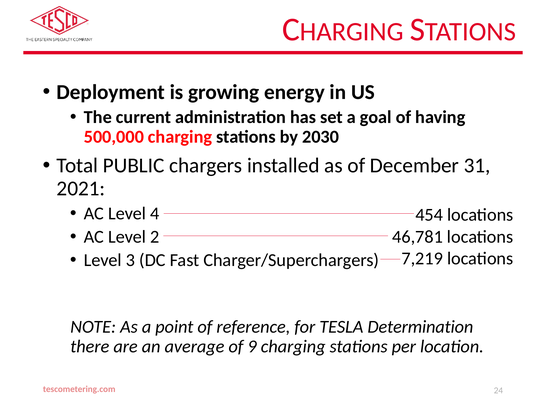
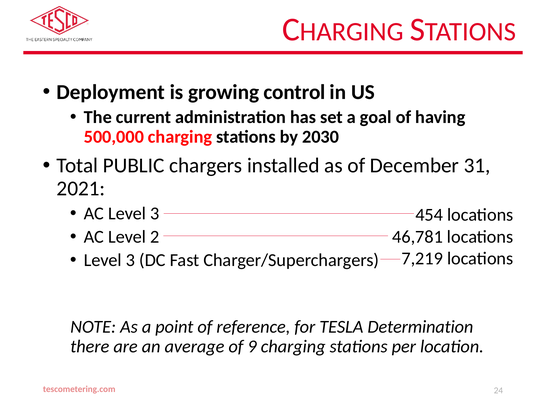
energy: energy -> control (295, 92)
AC Level 4: 4 -> 3 (155, 214)
